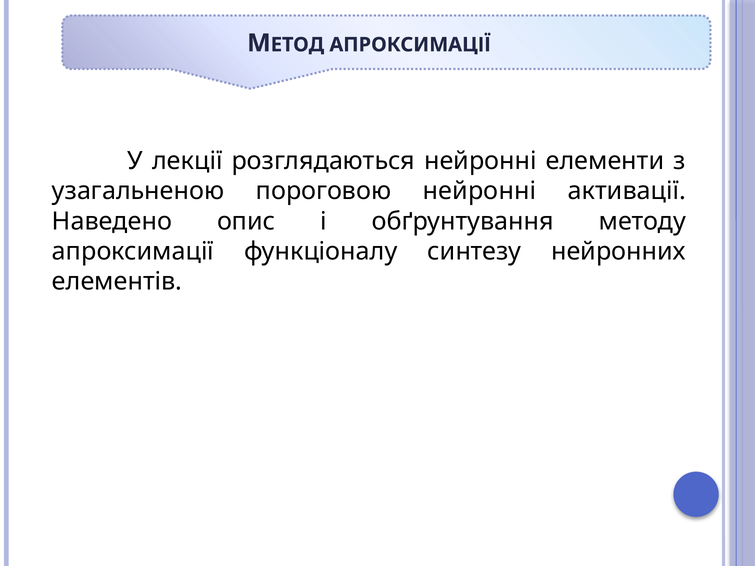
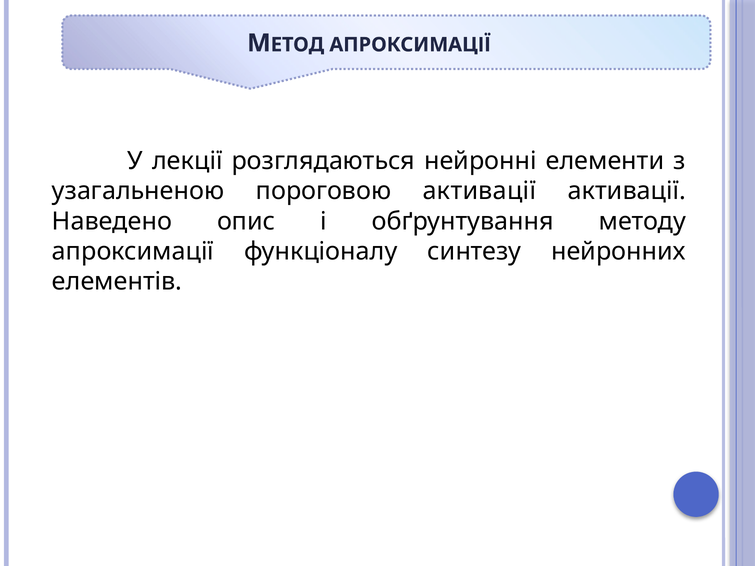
пороговою нейронні: нейронні -> активації (479, 191)
